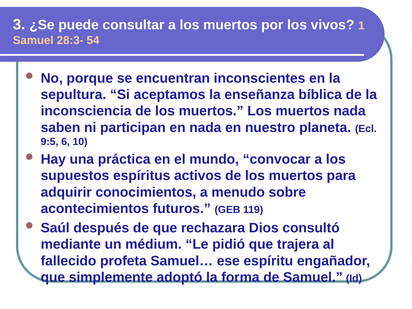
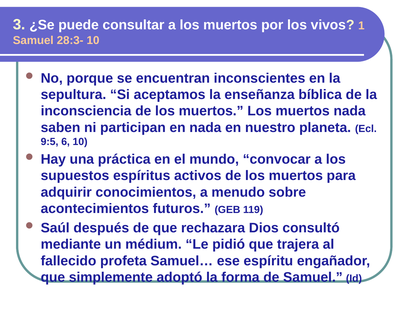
28:3- 54: 54 -> 10 (93, 40)
